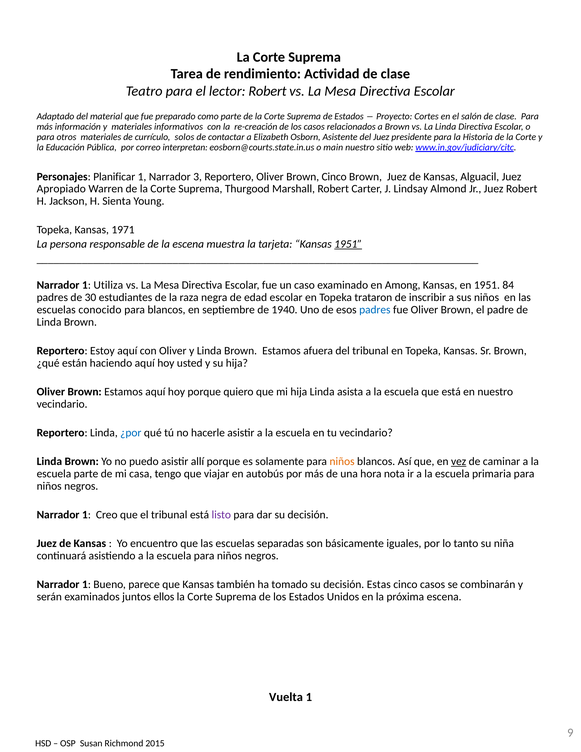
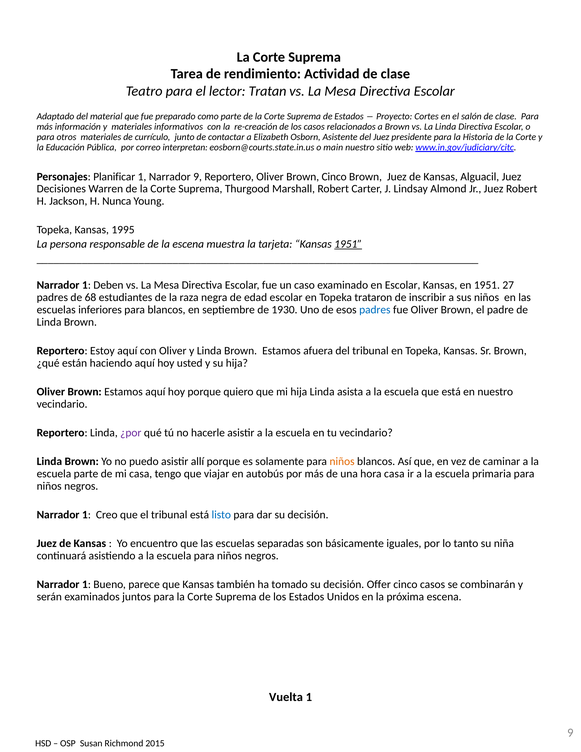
lector Robert: Robert -> Tratan (268, 91)
solos: solos -> junto (185, 137)
Narrador 3: 3 -> 9 (198, 177)
Apropiado: Apropiado -> Decisiones (61, 189)
Sienta: Sienta -> Nunca (117, 201)
1971: 1971 -> 1995 (123, 230)
Utiliza: Utiliza -> Deben (108, 285)
en Among: Among -> Escolar (403, 285)
84: 84 -> 27 (508, 285)
30: 30 -> 68 (90, 297)
conocido: conocido -> inferiores (100, 310)
1940: 1940 -> 1930 (285, 310)
¿por colour: blue -> purple (131, 433)
vez underline: present -> none (459, 461)
hora nota: nota -> casa (394, 474)
listo colour: purple -> blue (221, 515)
Estas: Estas -> Offer (379, 584)
juntos ellos: ellos -> para (164, 597)
